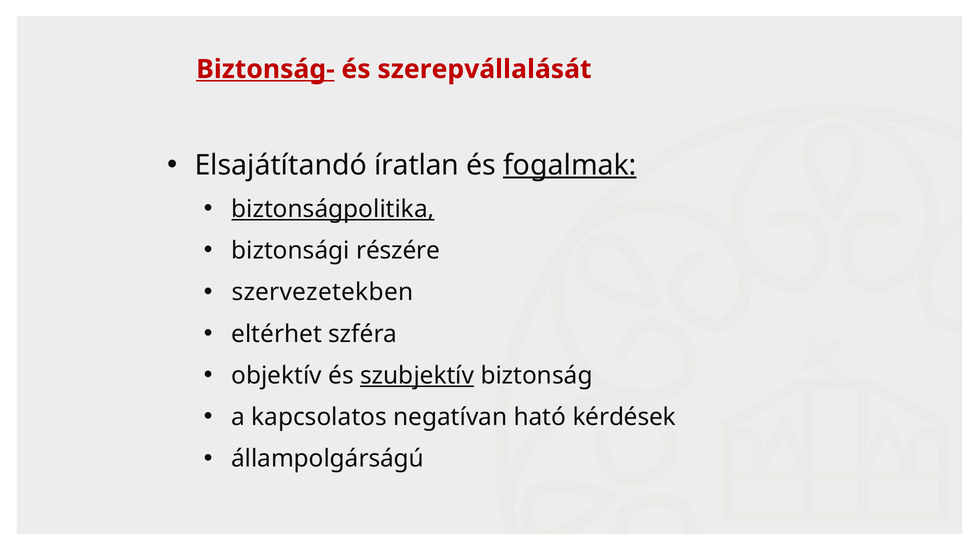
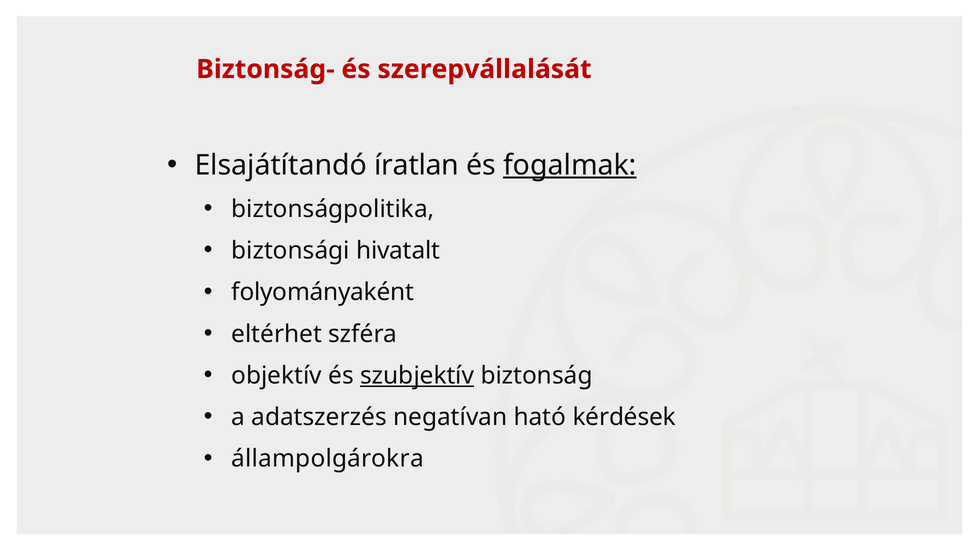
Biztonság- underline: present -> none (265, 69)
biztonságpolitika underline: present -> none (333, 209)
részére: részére -> hivatalt (398, 250)
szervezetekben: szervezetekben -> folyományaként (323, 292)
kapcsolatos: kapcsolatos -> adatszerzés (319, 417)
állampolgárságú: állampolgárságú -> állampolgárokra (328, 459)
